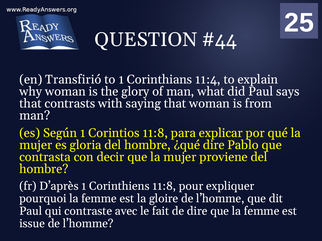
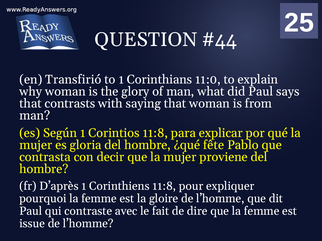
11:4: 11:4 -> 11:0 (208, 80)
¿qué dire: dire -> fête (214, 145)
